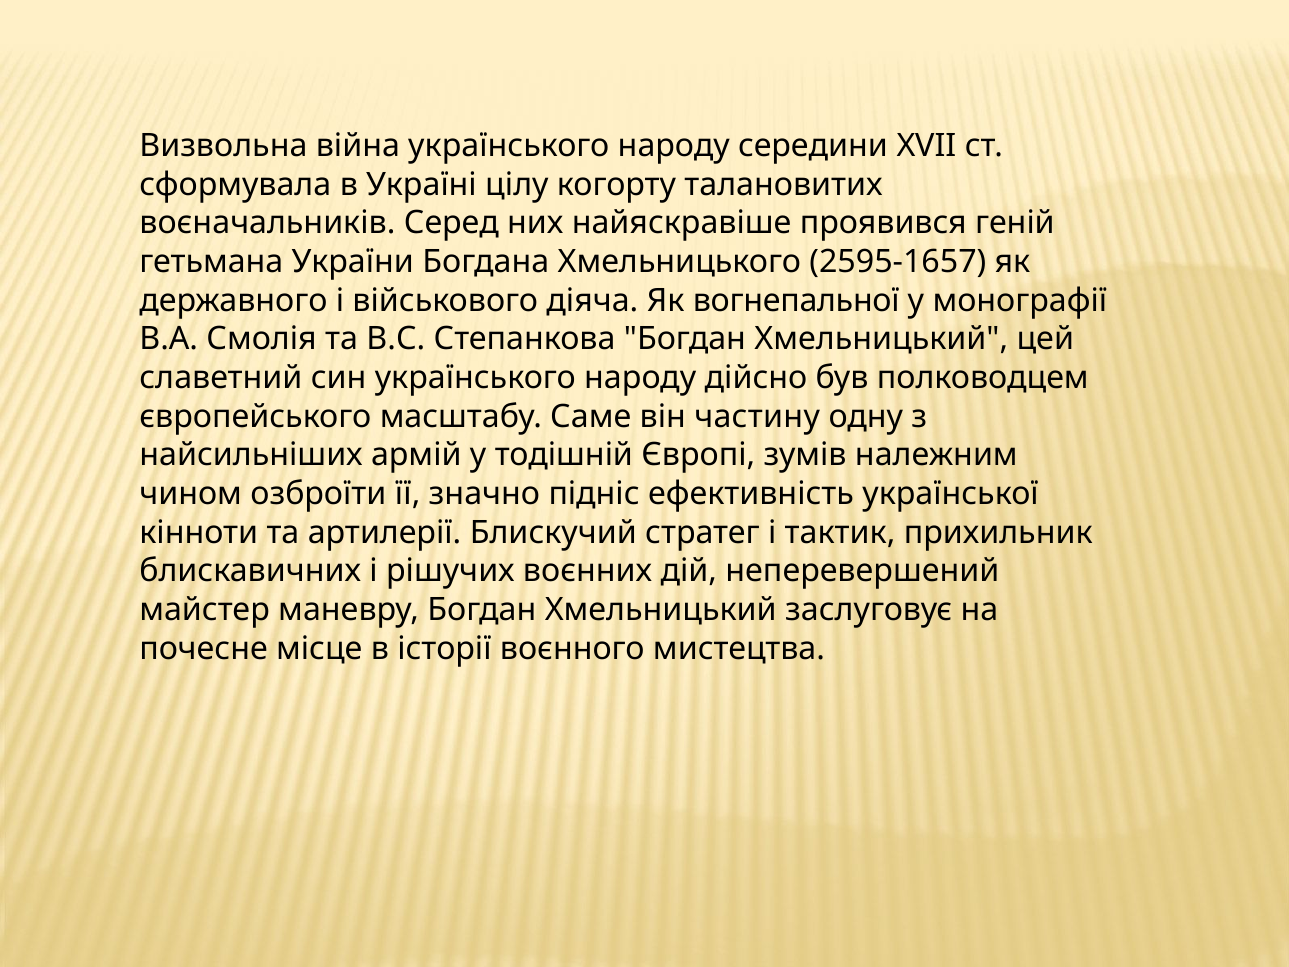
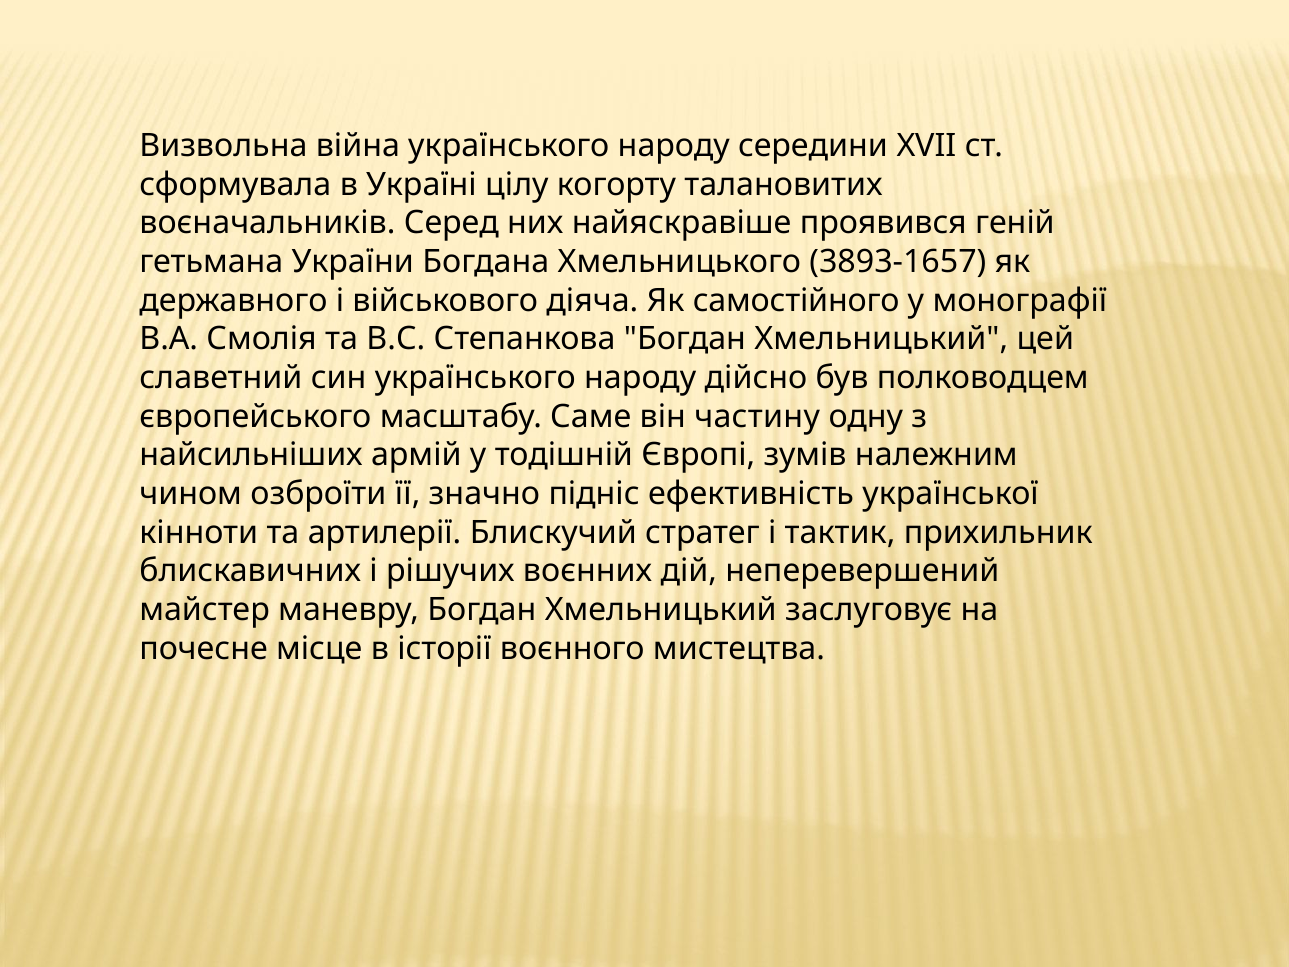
2595-1657: 2595-1657 -> 3893-1657 (898, 262)
вогнепальної: вогнепальної -> самостійного (796, 301)
